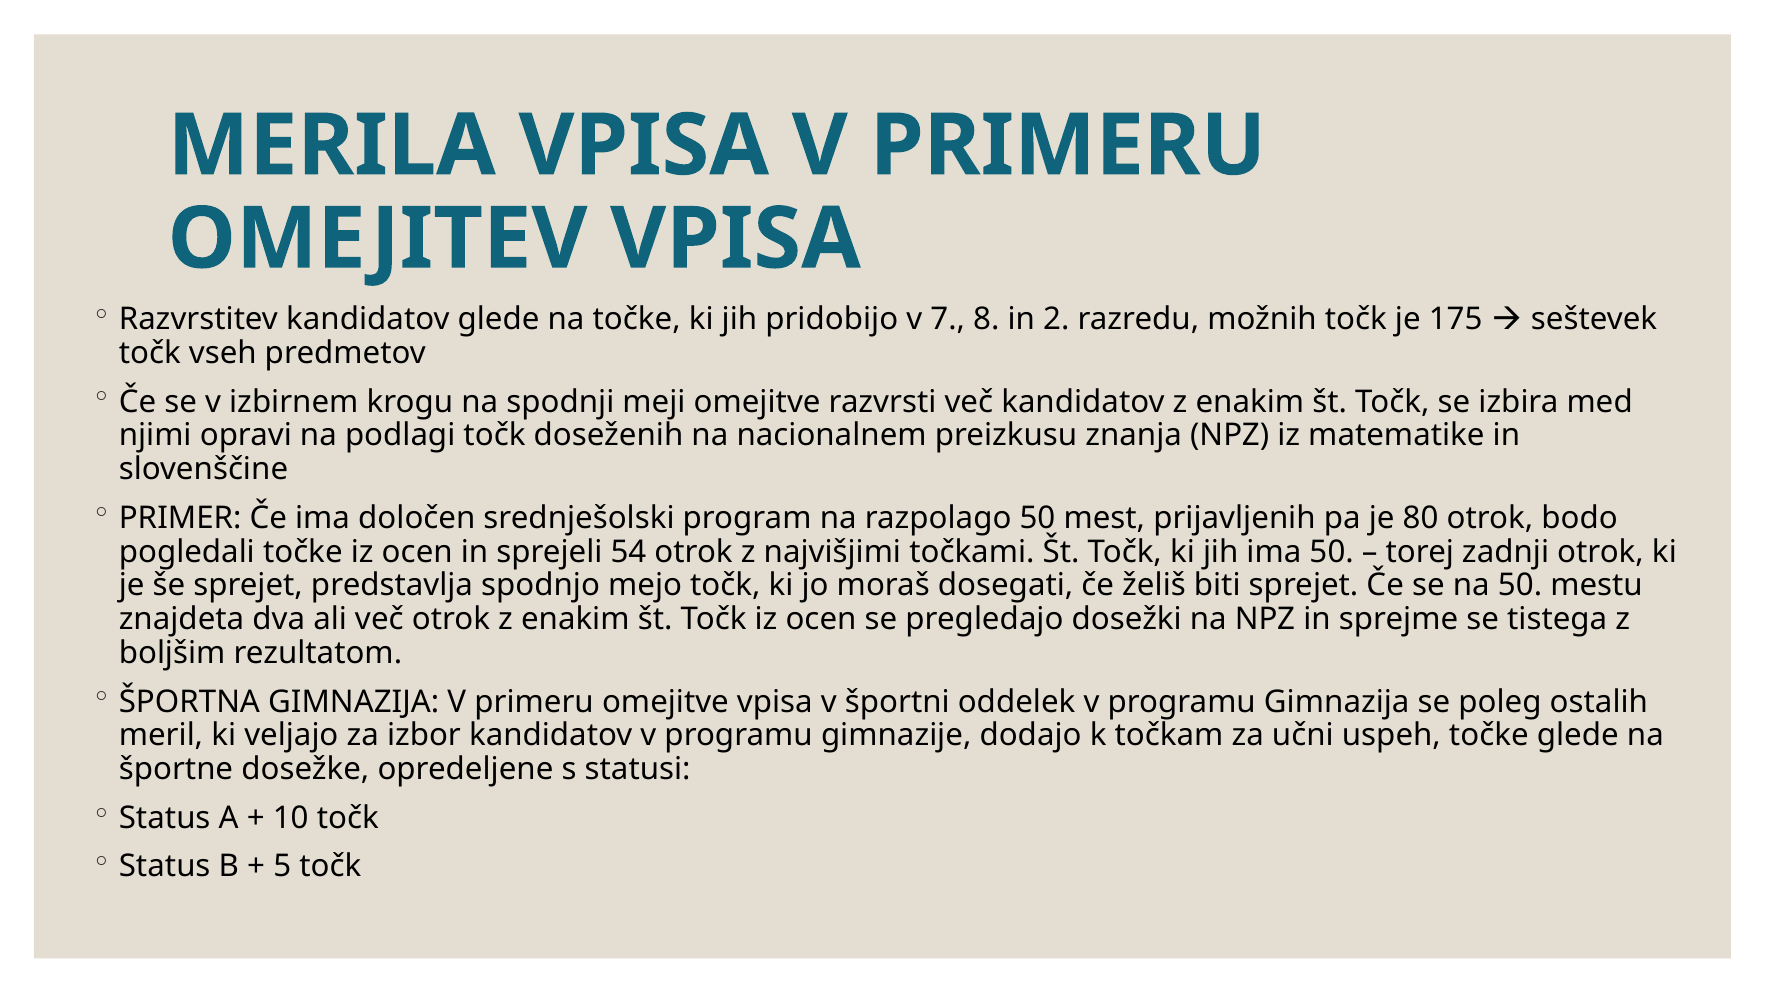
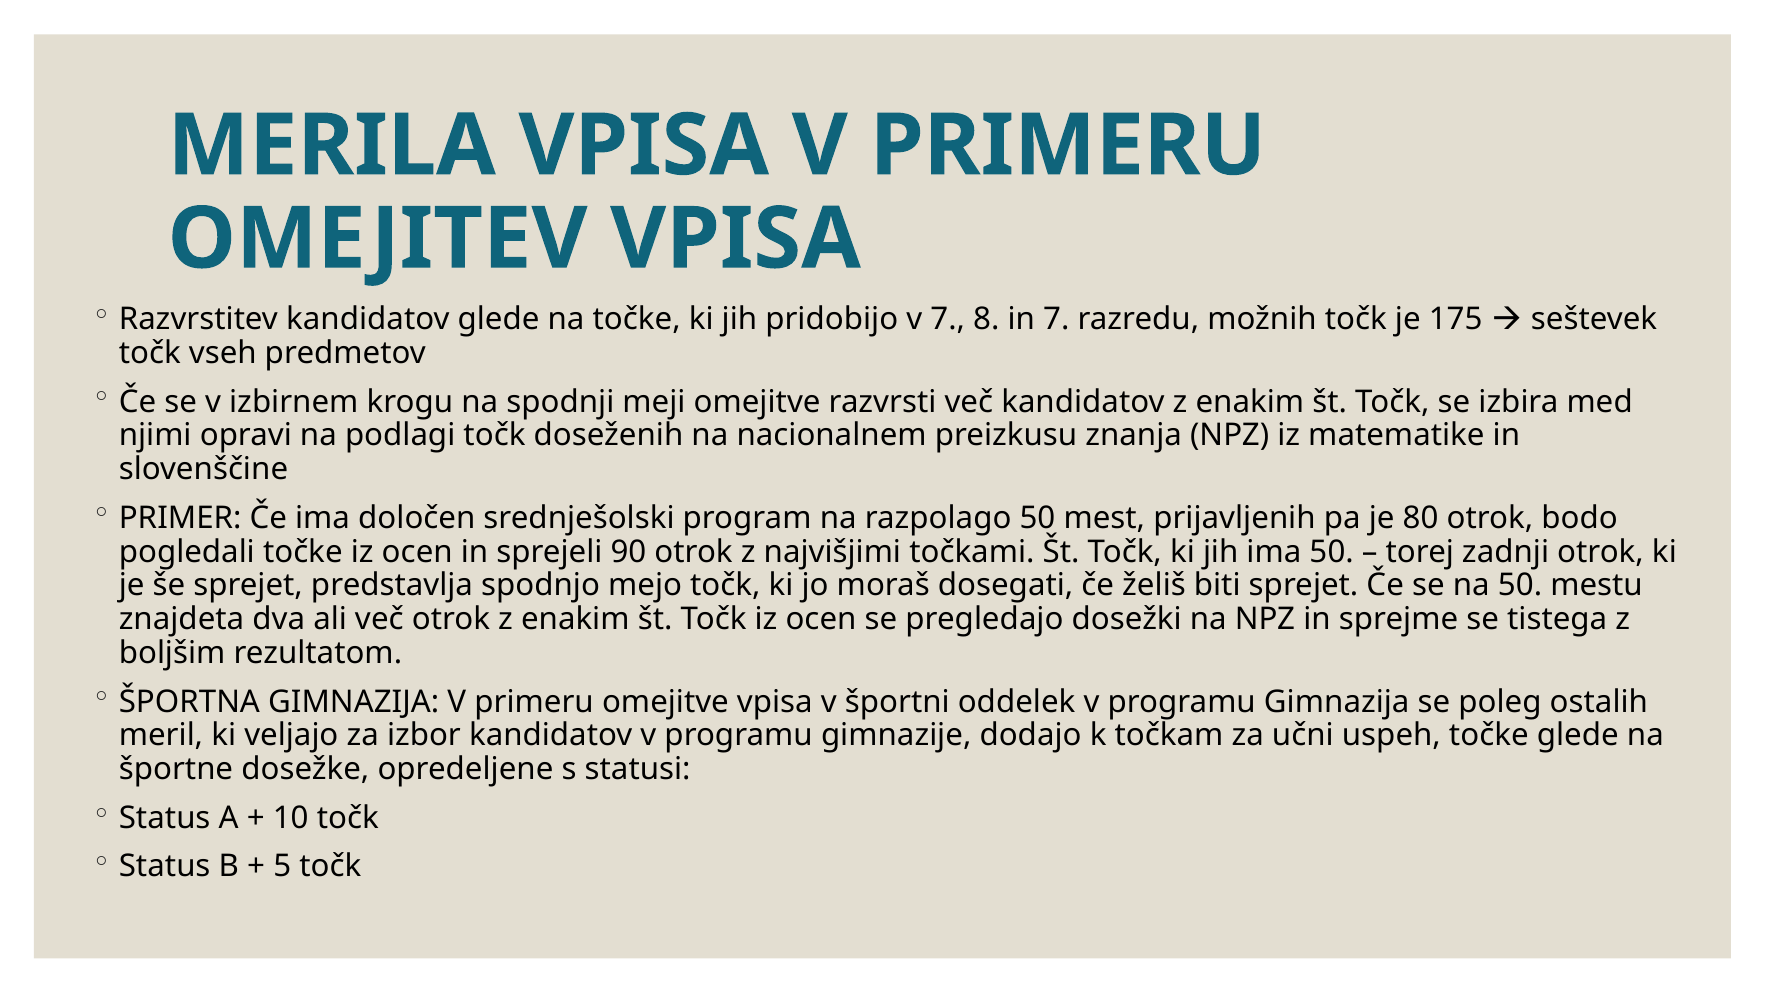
in 2: 2 -> 7 (1056, 319)
54: 54 -> 90 (628, 552)
